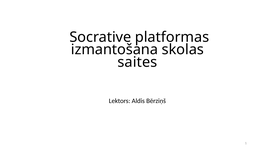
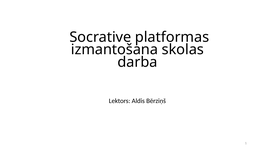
saites: saites -> darba (137, 62)
